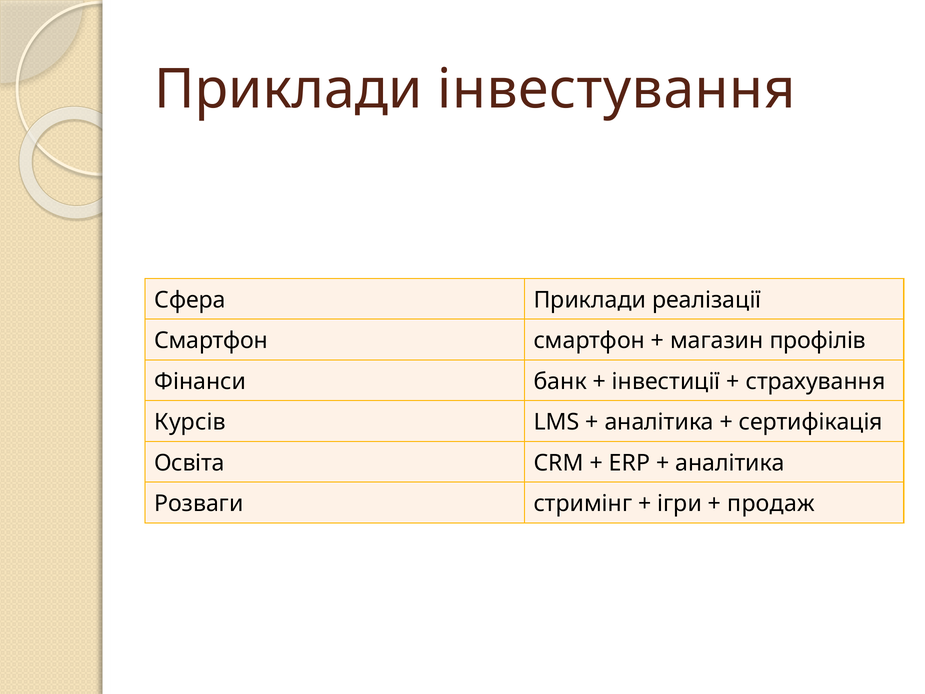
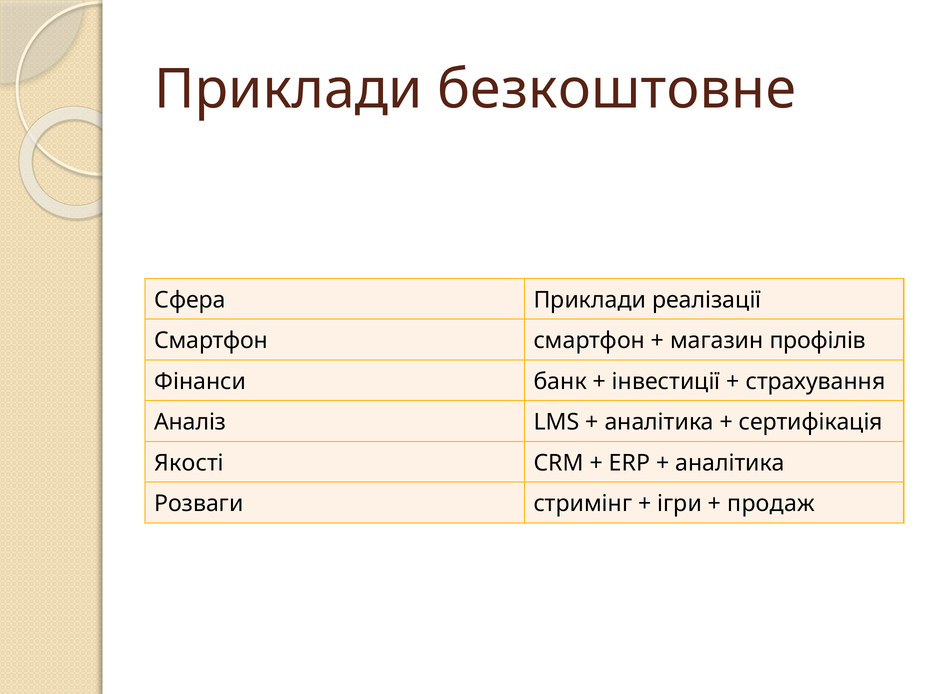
інвестування: інвестування -> безкоштовне (617, 89)
Курсів: Курсів -> Аналіз (190, 422)
Освіта: Освіта -> Якості (189, 463)
